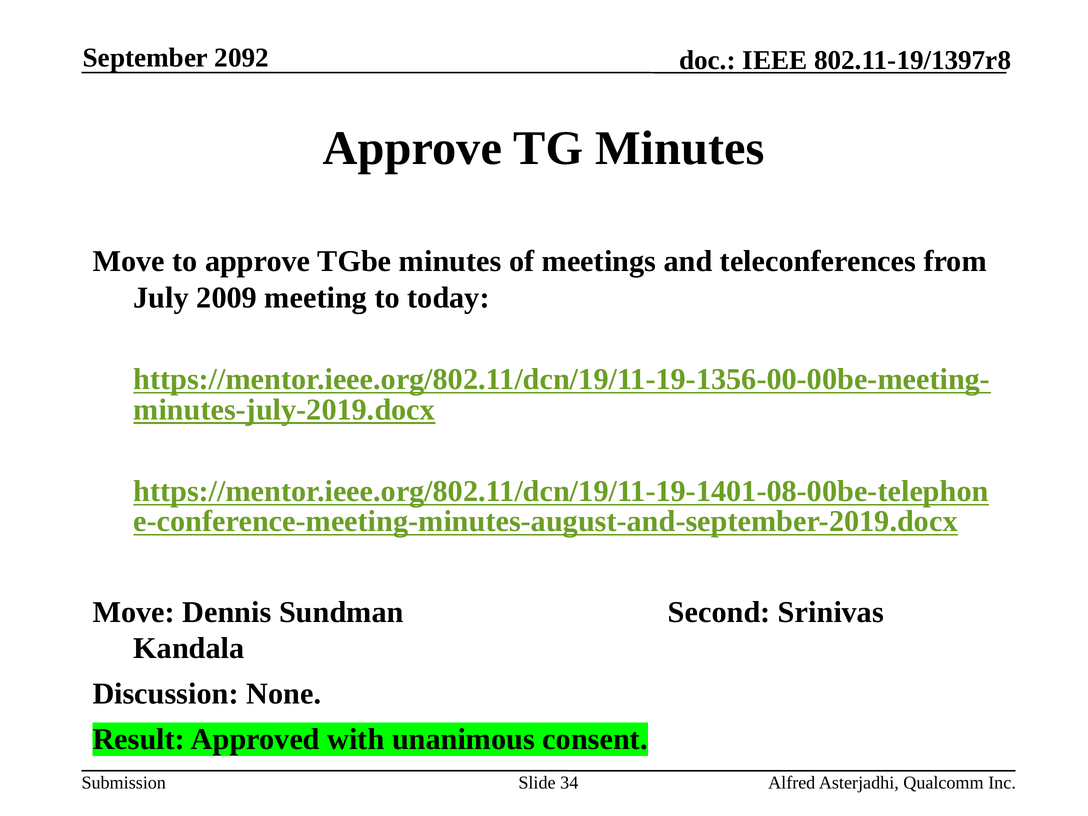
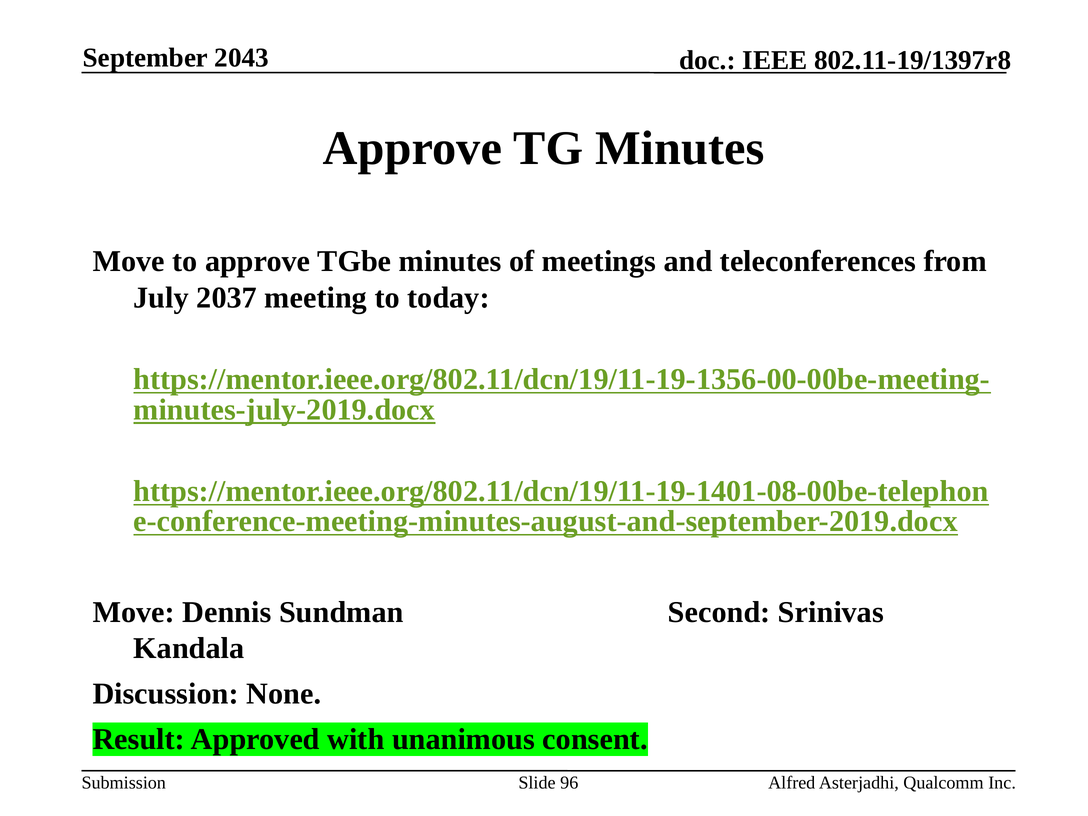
2092: 2092 -> 2043 (242, 58)
2009: 2009 -> 2037 (227, 298)
34: 34 -> 96 (569, 783)
